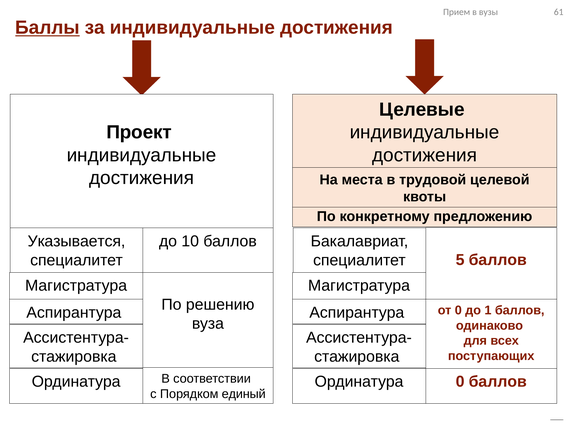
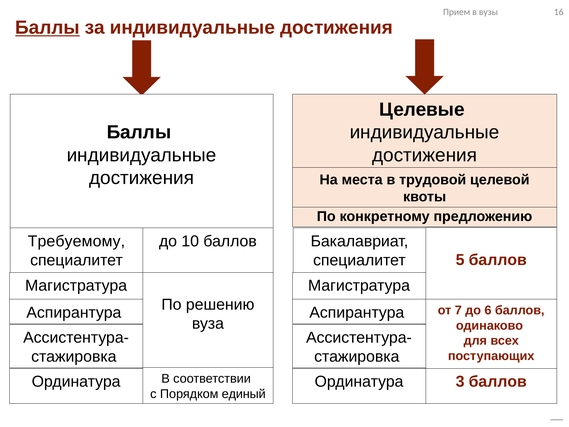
61: 61 -> 16 (559, 12)
Проект: Проект -> Баллы (139, 132)
Указывается: Указывается -> Требуемому (76, 241)
от 0: 0 -> 7 (458, 310)
1: 1 -> 6 (488, 310)
Ординатура 0: 0 -> 3 (460, 382)
